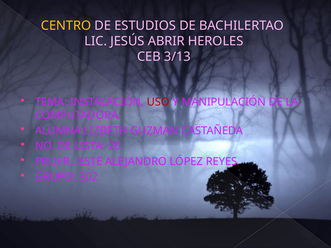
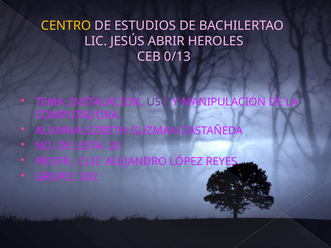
3/13: 3/13 -> 0/13 (177, 57)
USO colour: red -> purple (158, 102)
ESTE: ESTE -> CLIC (90, 162)
